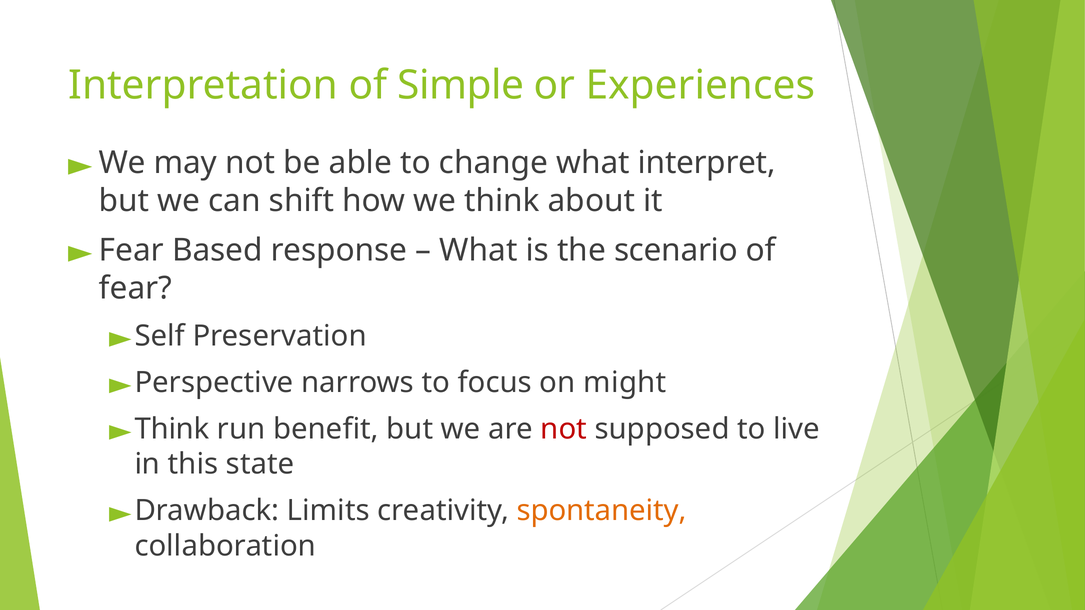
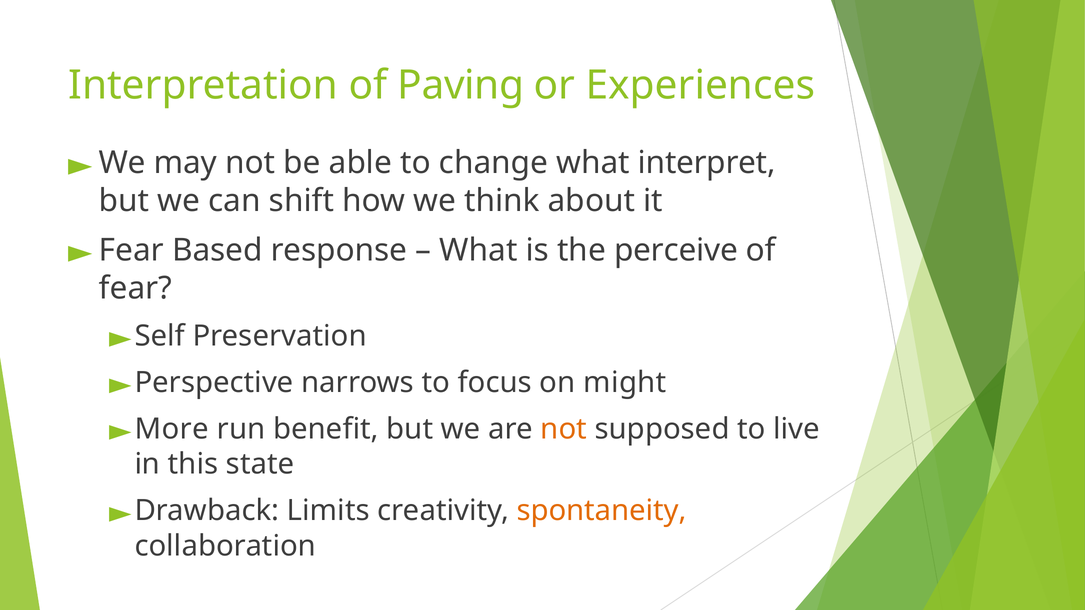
Simple: Simple -> Paving (461, 86)
scenario: scenario -> perceive (676, 250)
Think: Think -> More (172, 429)
not colour: red -> orange (564, 429)
